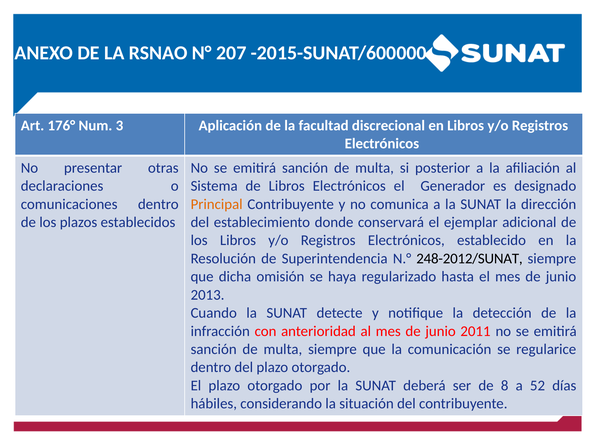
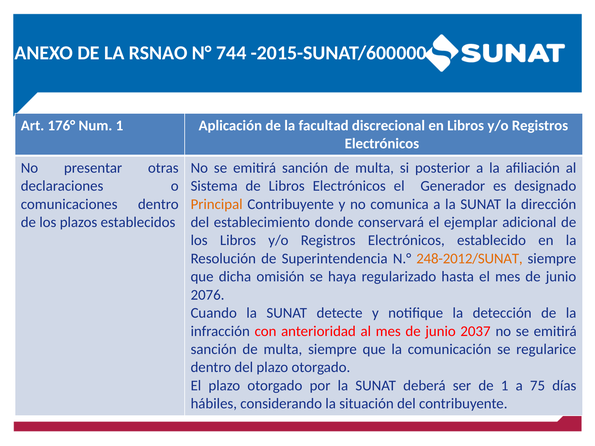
207: 207 -> 744 (231, 53)
Num 3: 3 -> 1 (120, 126)
248-2012/SUNAT colour: black -> orange (469, 259)
2013: 2013 -> 2076 (208, 295)
2011: 2011 -> 2037 (475, 331)
de 8: 8 -> 1 (505, 386)
52: 52 -> 75 (538, 386)
